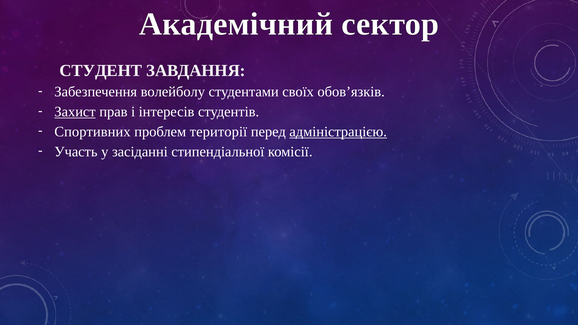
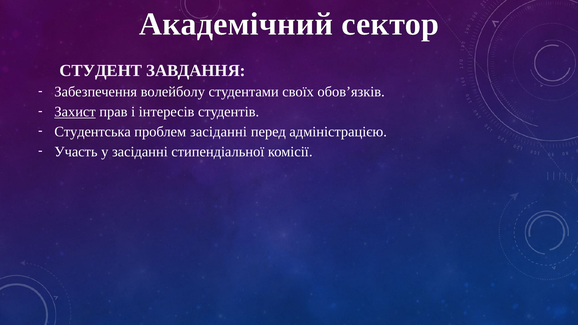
Спортивних: Спортивних -> Студентська (93, 132)
проблем території: території -> засіданні (218, 132)
адміністрацією underline: present -> none (338, 132)
